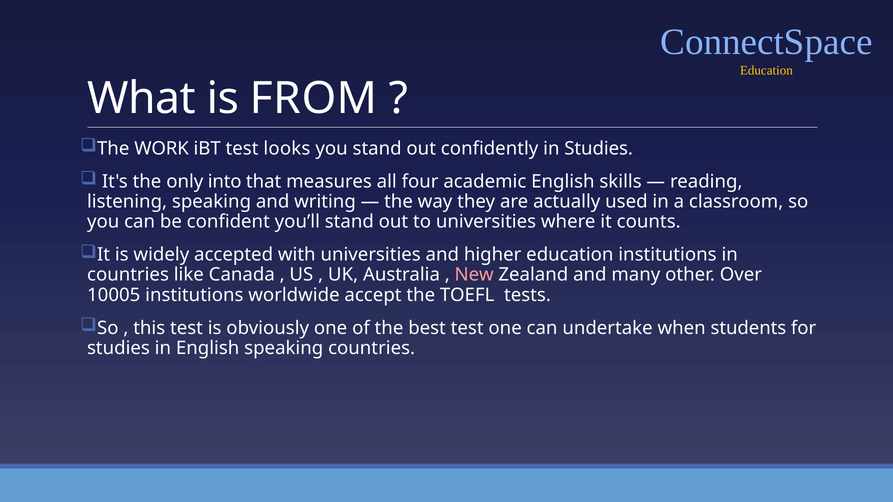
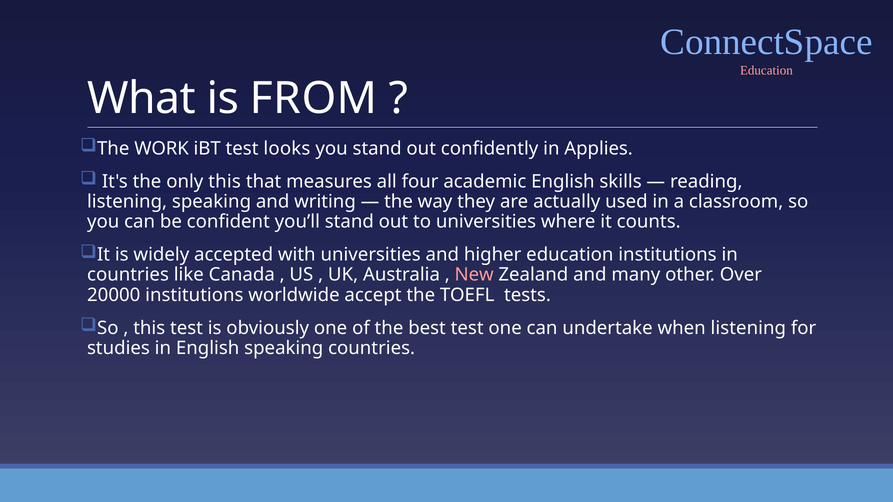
Education colour: yellow -> pink (766, 71)
in Studies: Studies -> Applies (599, 148)
only into: into -> this (225, 182)
10005: 10005 -> 20000 (114, 295)
when students: students -> listening (748, 328)
